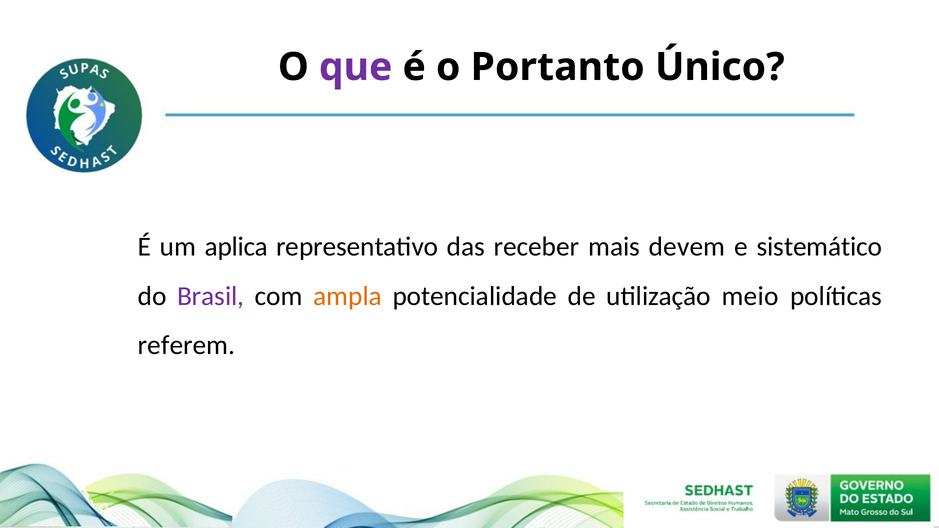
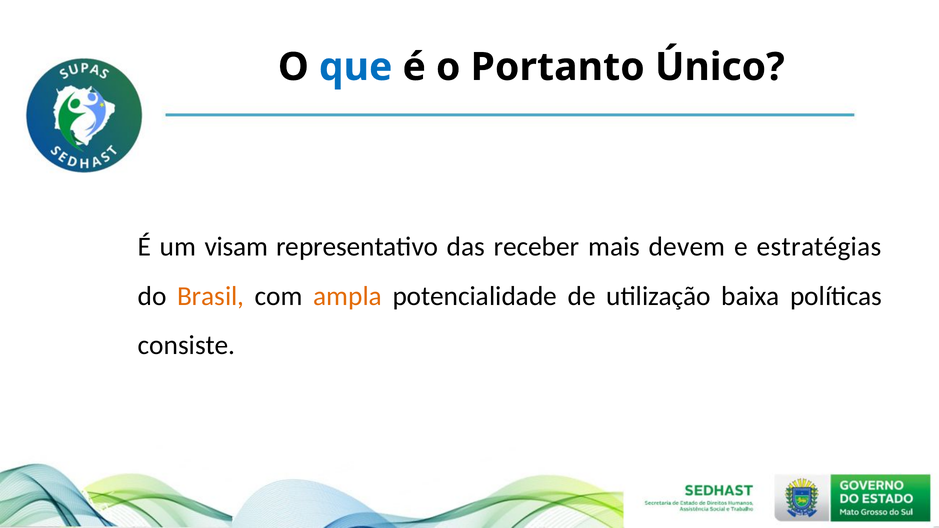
que colour: purple -> blue (356, 67)
aplica: aplica -> visam (236, 247)
sistemático: sistemático -> estratégias (819, 247)
Brasil colour: purple -> orange (211, 296)
meio: meio -> baixa (751, 296)
referem: referem -> consiste (187, 346)
